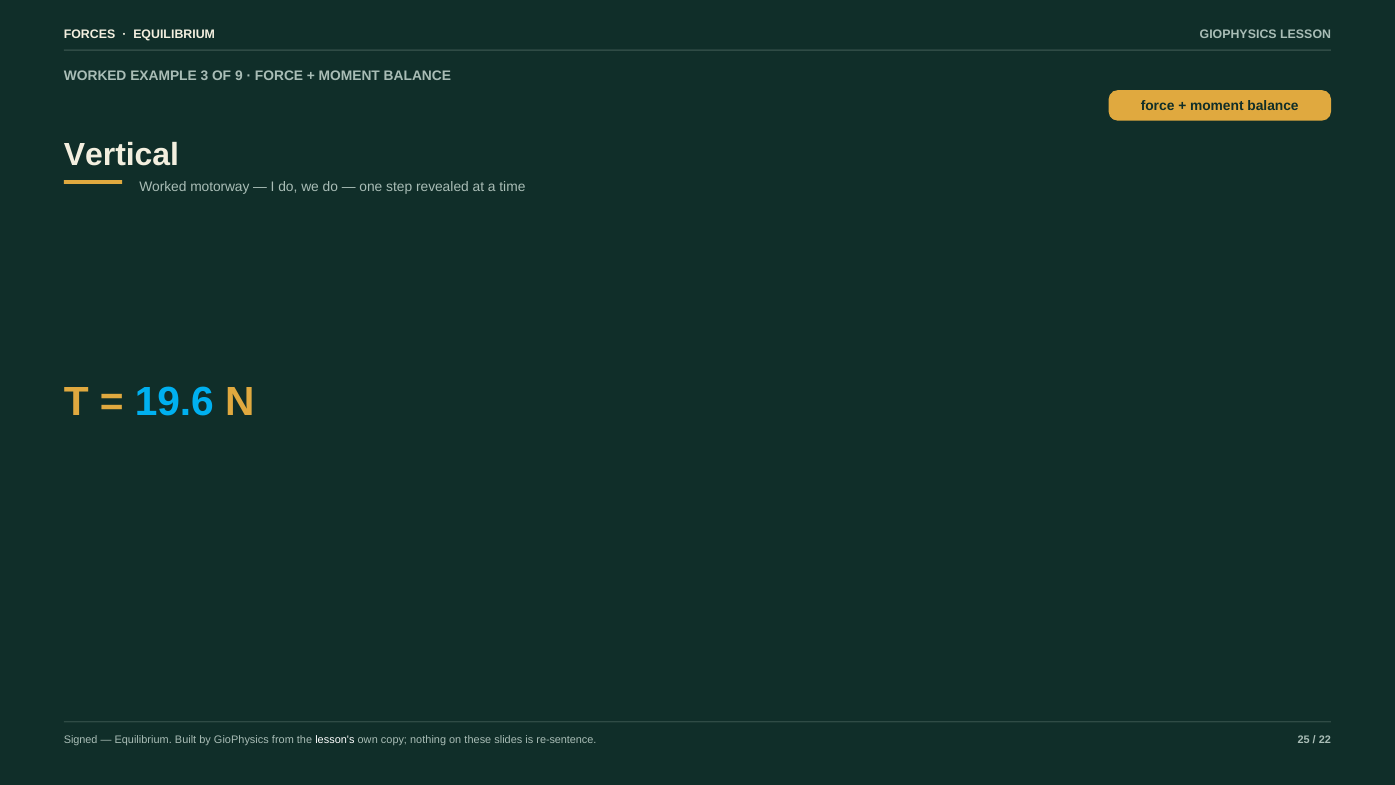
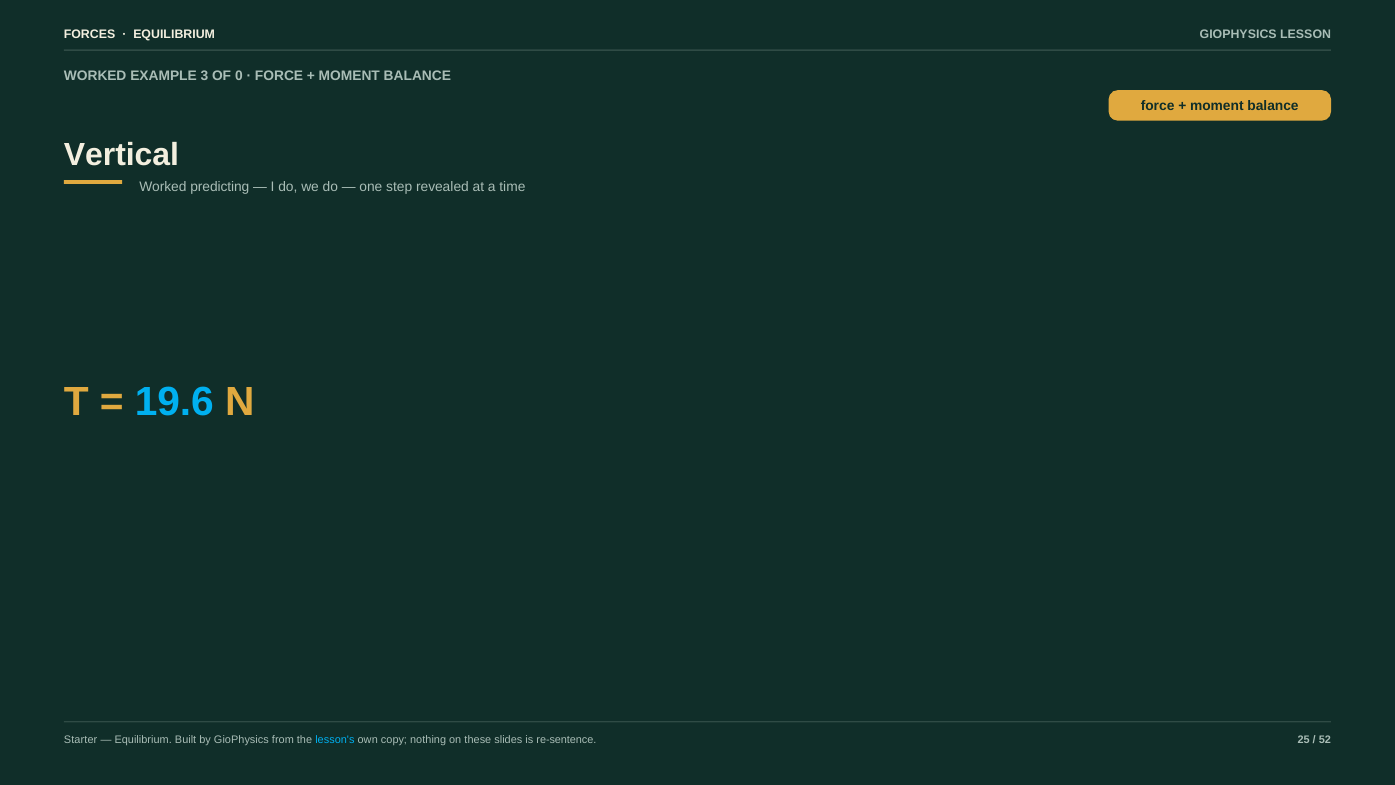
9: 9 -> 0 (239, 76)
motorway: motorway -> predicting (220, 186)
Signed: Signed -> Starter (81, 740)
lesson's colour: white -> light blue (335, 740)
22: 22 -> 52 (1325, 740)
